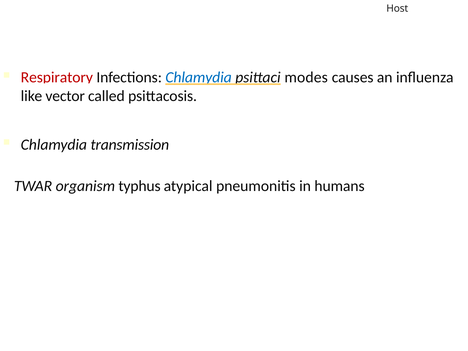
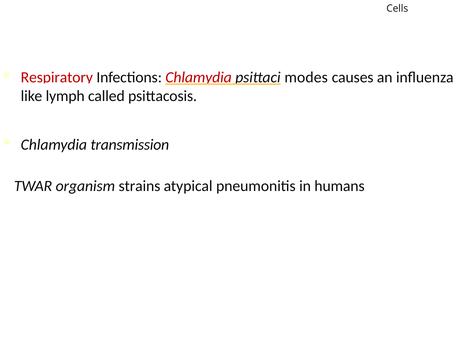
Host: Host -> Cells (397, 9)
Chlamydia colour: blue -> red (199, 77)
vector: vector -> lymph (65, 96)
typhus: typhus -> strains (139, 186)
